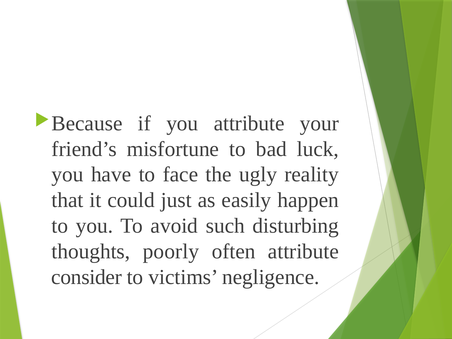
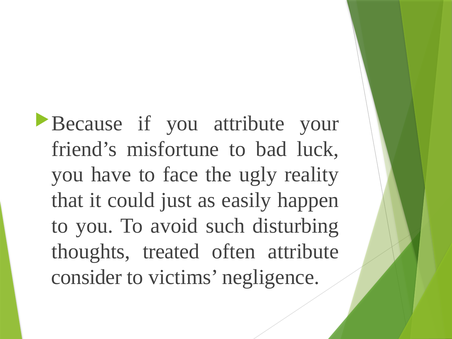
poorly: poorly -> treated (171, 251)
